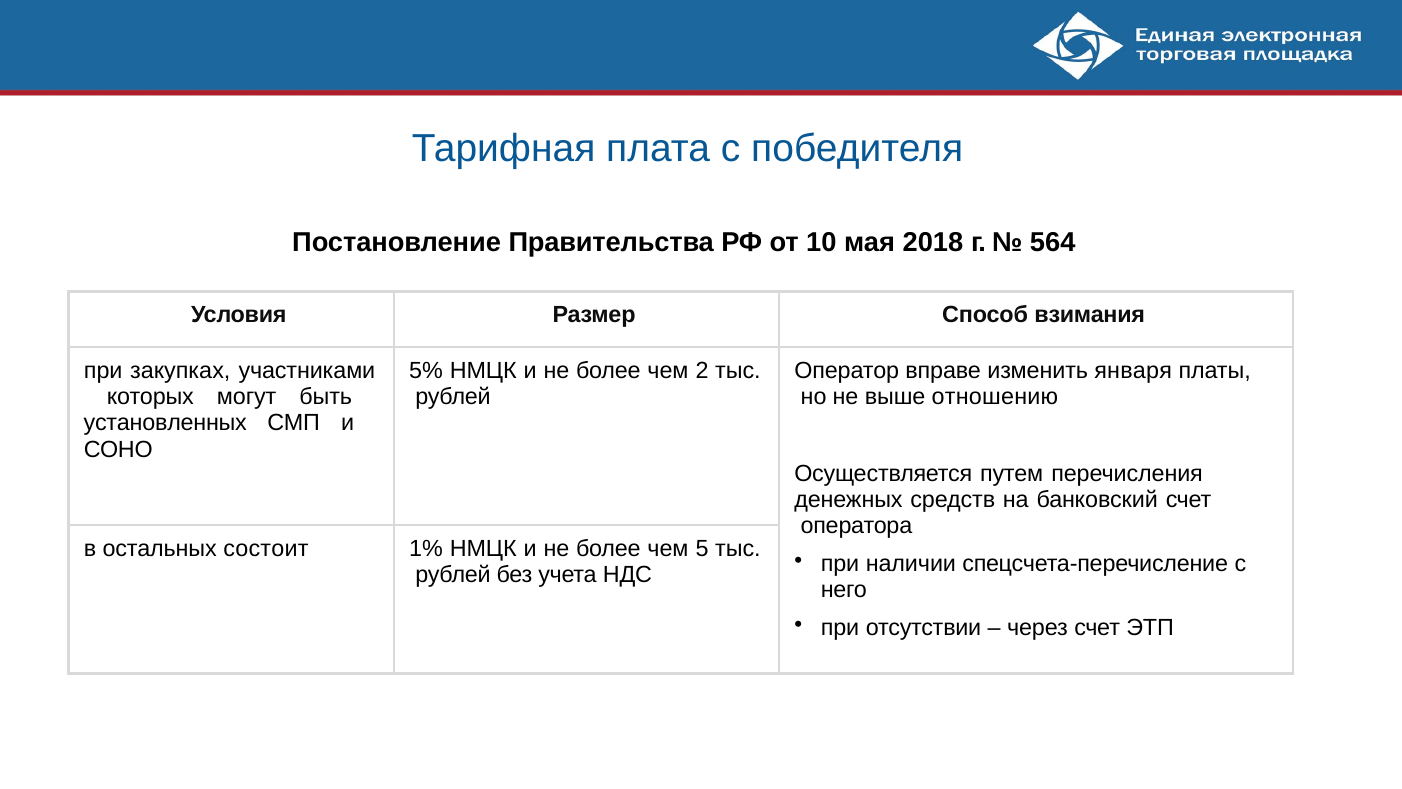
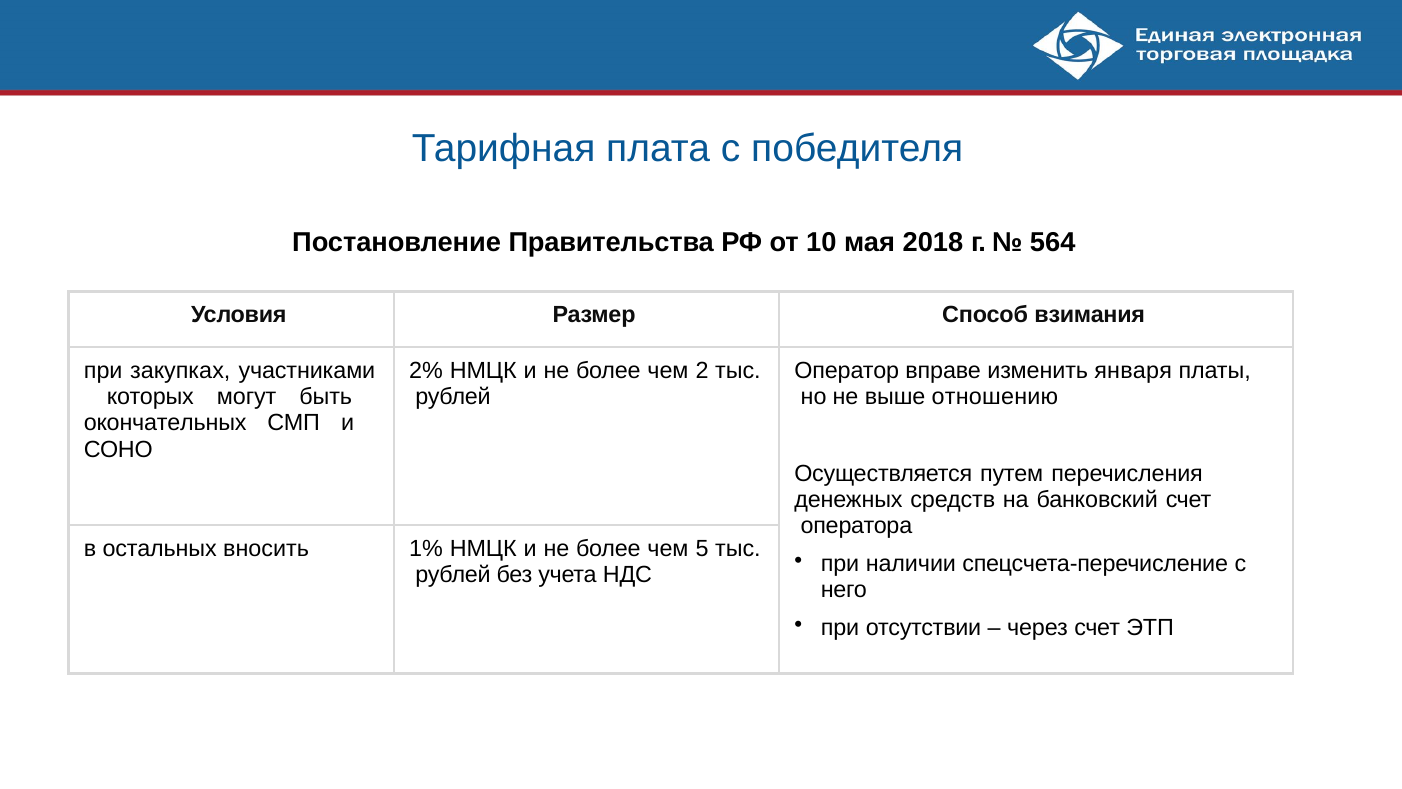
5%: 5% -> 2% (426, 371)
установленных: установленных -> окончательных (165, 423)
состоит: состоит -> вносить (266, 549)
